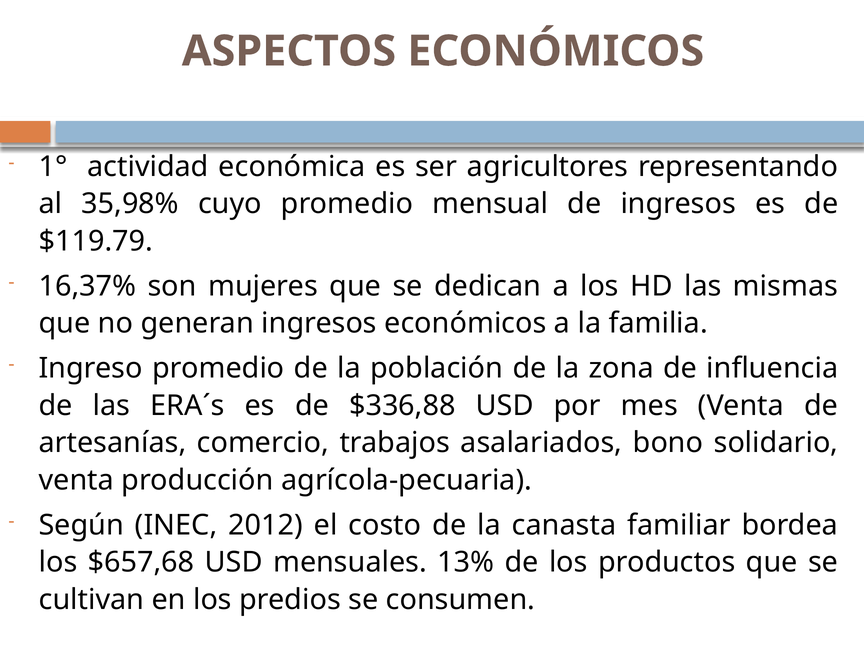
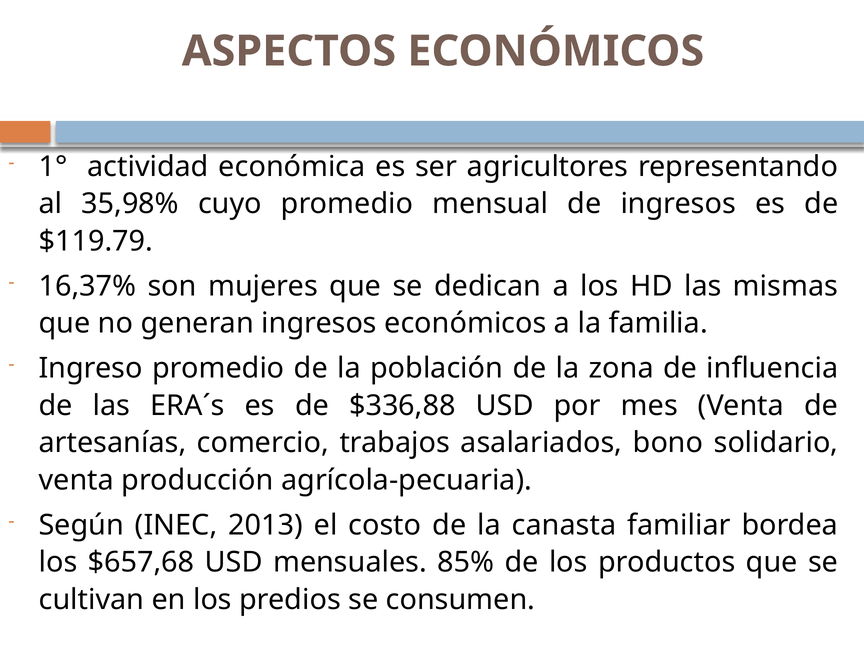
2012: 2012 -> 2013 (265, 525)
13%: 13% -> 85% (466, 562)
